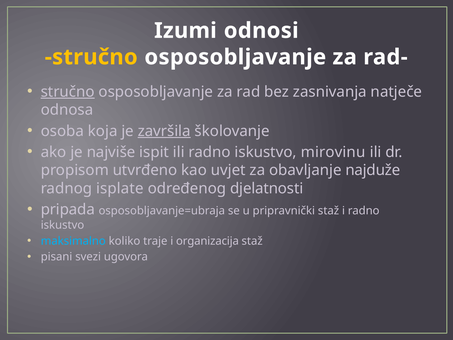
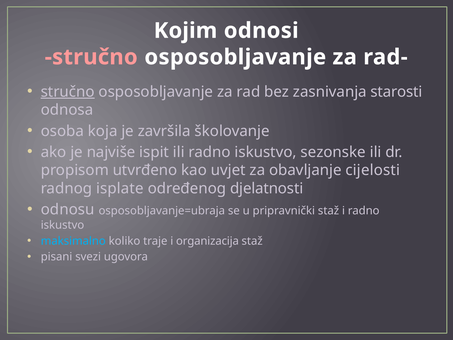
Izumi: Izumi -> Kojim (185, 31)
stručno colour: yellow -> pink (91, 57)
natječe: natječe -> starosti (396, 92)
završila underline: present -> none (164, 131)
mirovinu: mirovinu -> sezonske (333, 152)
najduže: najduže -> cijelosti (373, 170)
pripada: pripada -> odnosu (68, 209)
